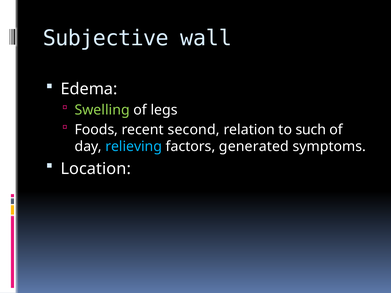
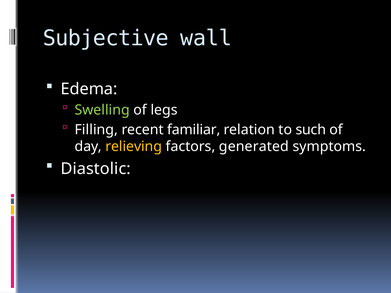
Foods: Foods -> Filling (96, 130)
second: second -> familiar (194, 130)
relieving colour: light blue -> yellow (134, 147)
Location: Location -> Diastolic (96, 169)
